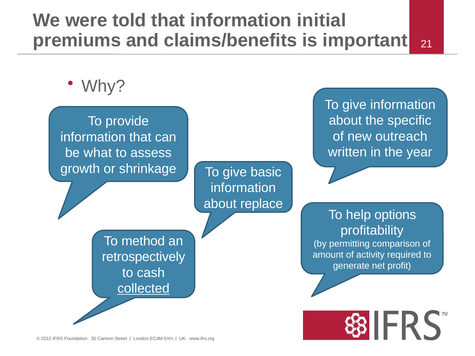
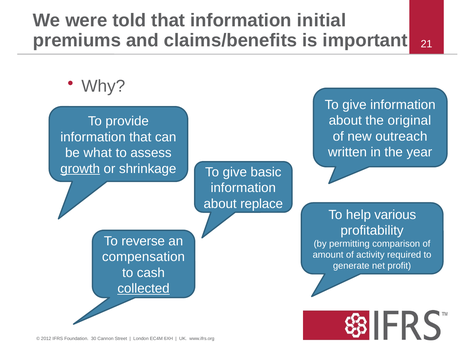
specific: specific -> original (409, 121)
growth underline: none -> present (80, 169)
options: options -> various (395, 215)
method: method -> reverse (143, 241)
retrospectively: retrospectively -> compensation (143, 257)
